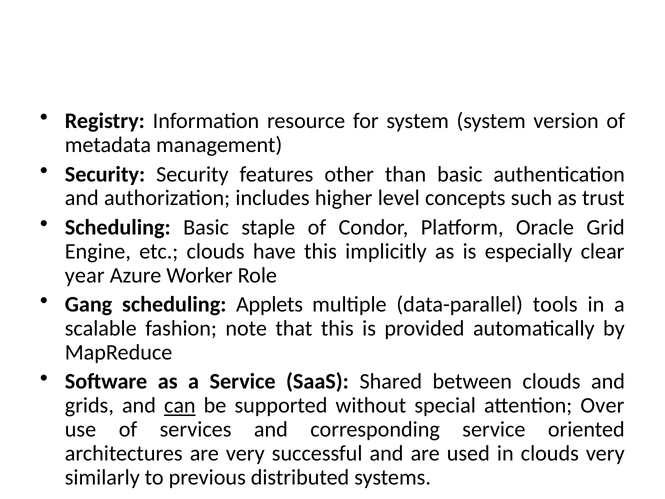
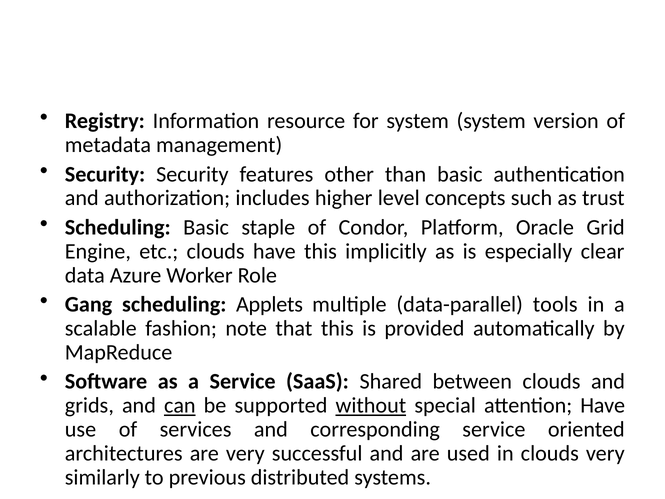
year: year -> data (85, 275)
without underline: none -> present (371, 405)
attention Over: Over -> Have (603, 405)
